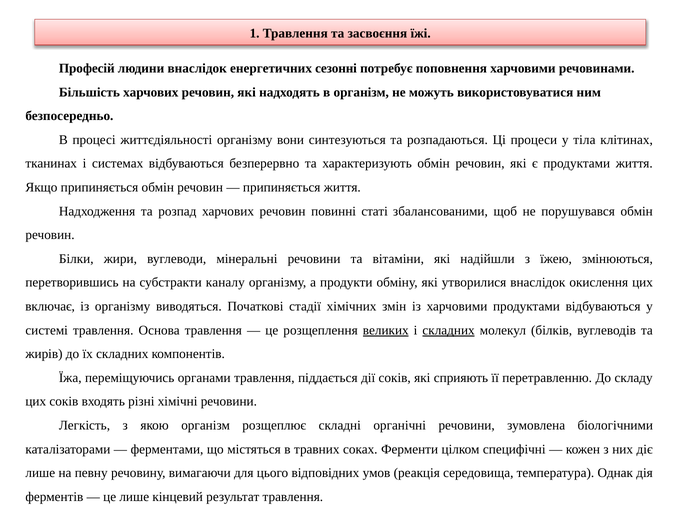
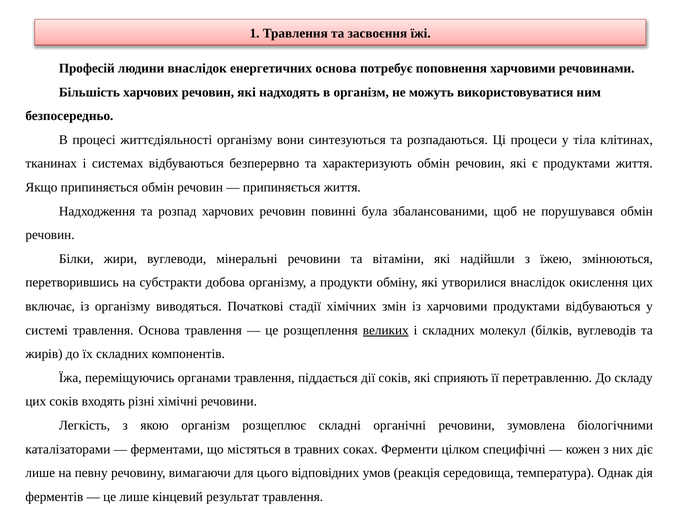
енергетичних сезонні: сезонні -> основа (336, 68)
статі: статі -> була (375, 211)
каналу: каналу -> добова (225, 282)
складних underline: present -> none (449, 330)
